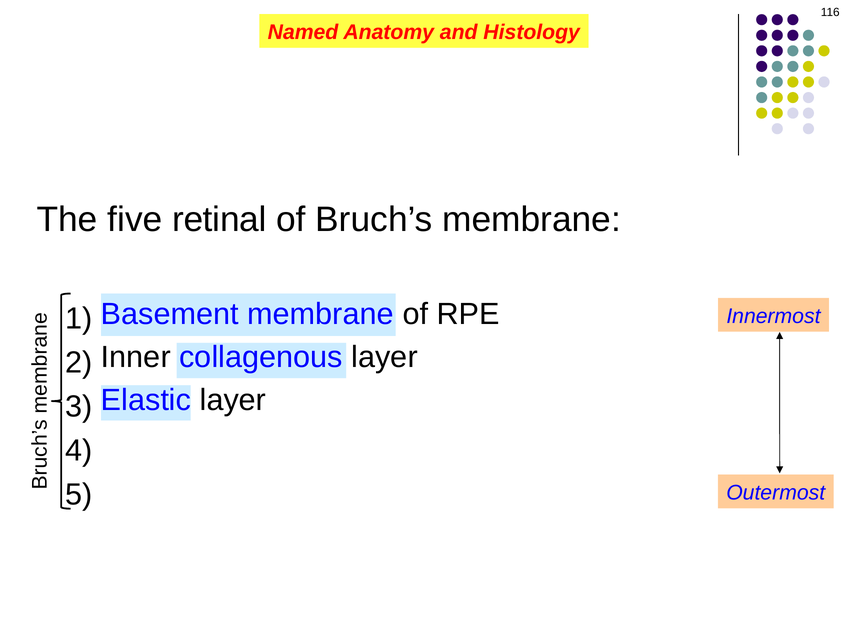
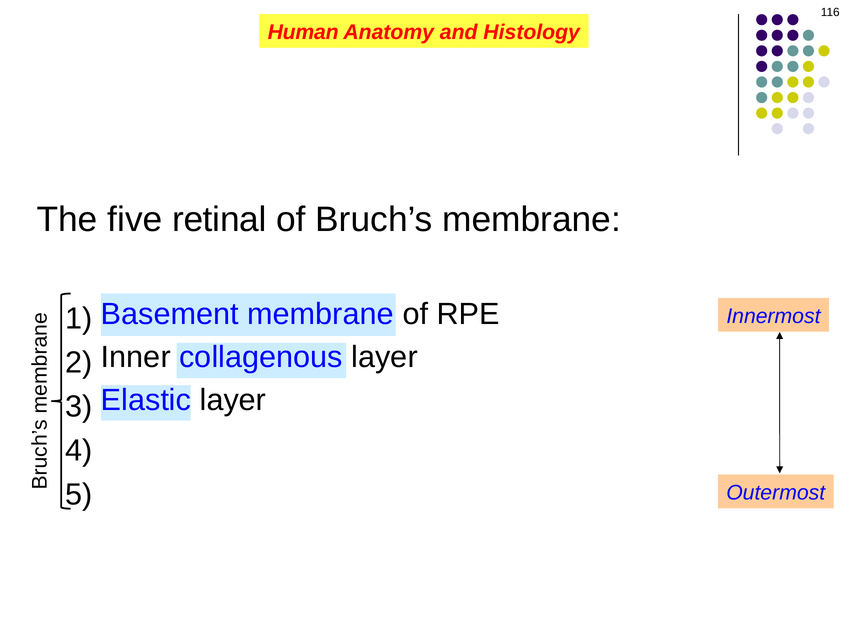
Named: Named -> Human (303, 32)
